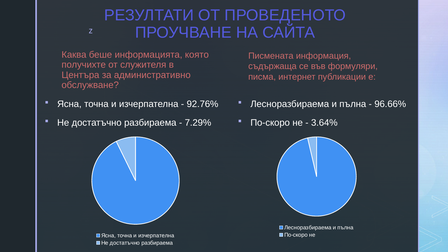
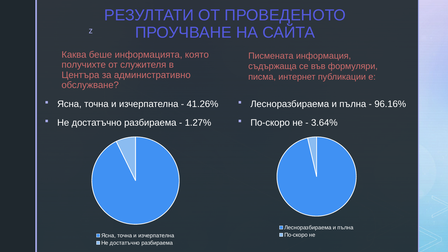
92.76%: 92.76% -> 41.26% (203, 104)
96.66%: 96.66% -> 96.16% (390, 104)
7.29%: 7.29% -> 1.27% (198, 123)
